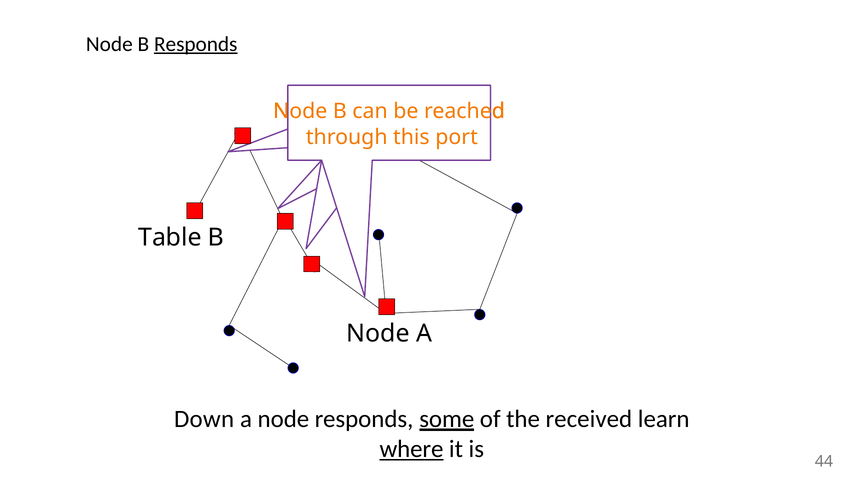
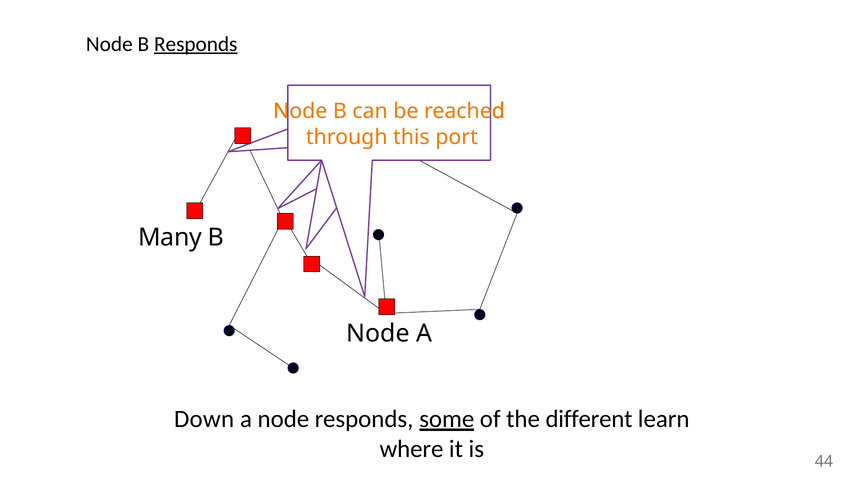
Table: Table -> Many (170, 238)
received: received -> different (589, 419)
where underline: present -> none (411, 449)
